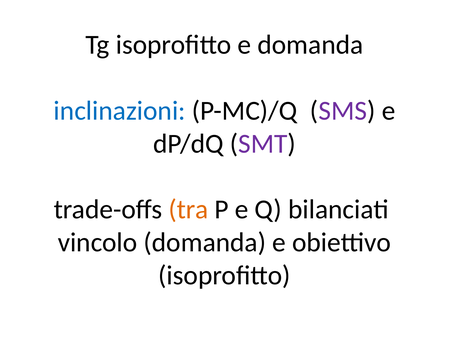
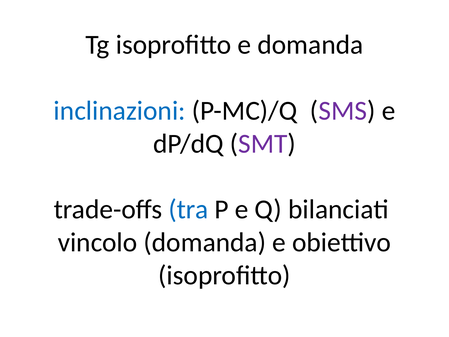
tra colour: orange -> blue (188, 209)
